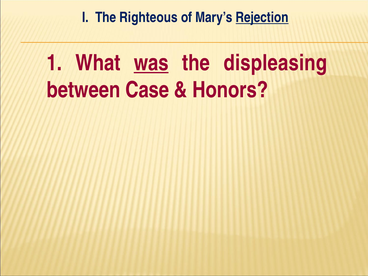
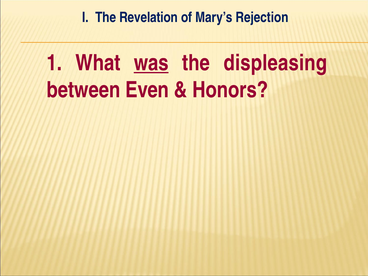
Righteous: Righteous -> Revelation (149, 18)
Rejection underline: present -> none (262, 18)
Case: Case -> Even (147, 90)
